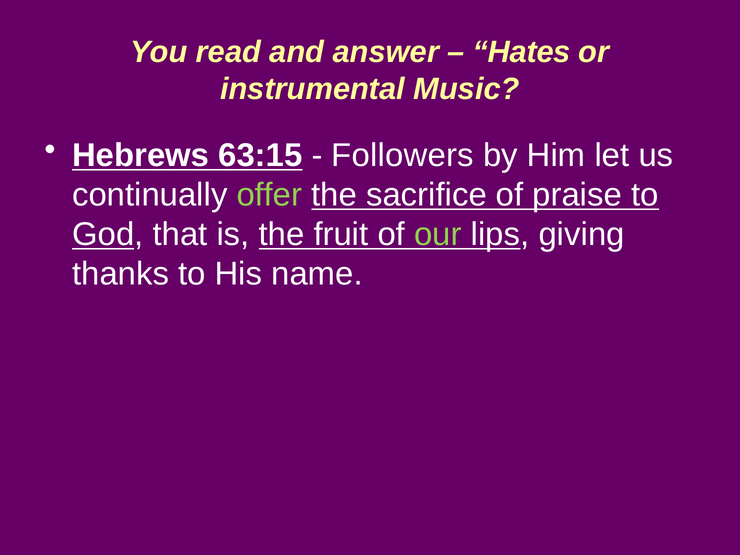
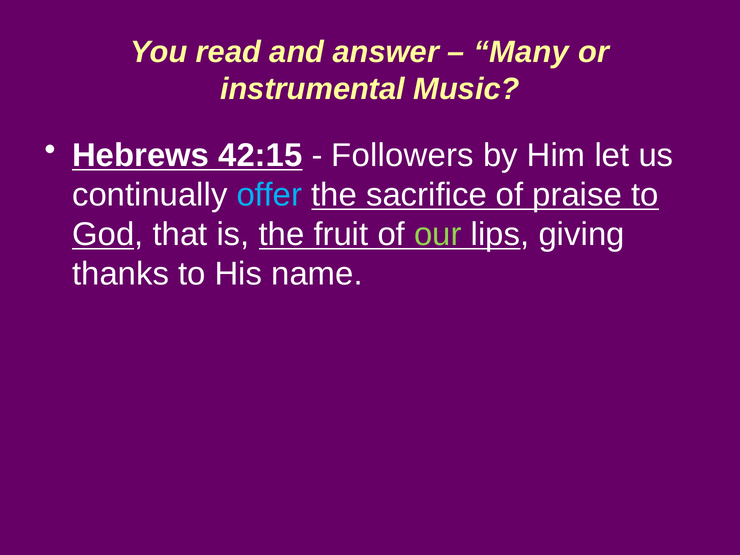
Hates: Hates -> Many (521, 52)
63:15: 63:15 -> 42:15 (260, 155)
offer colour: light green -> light blue (269, 195)
